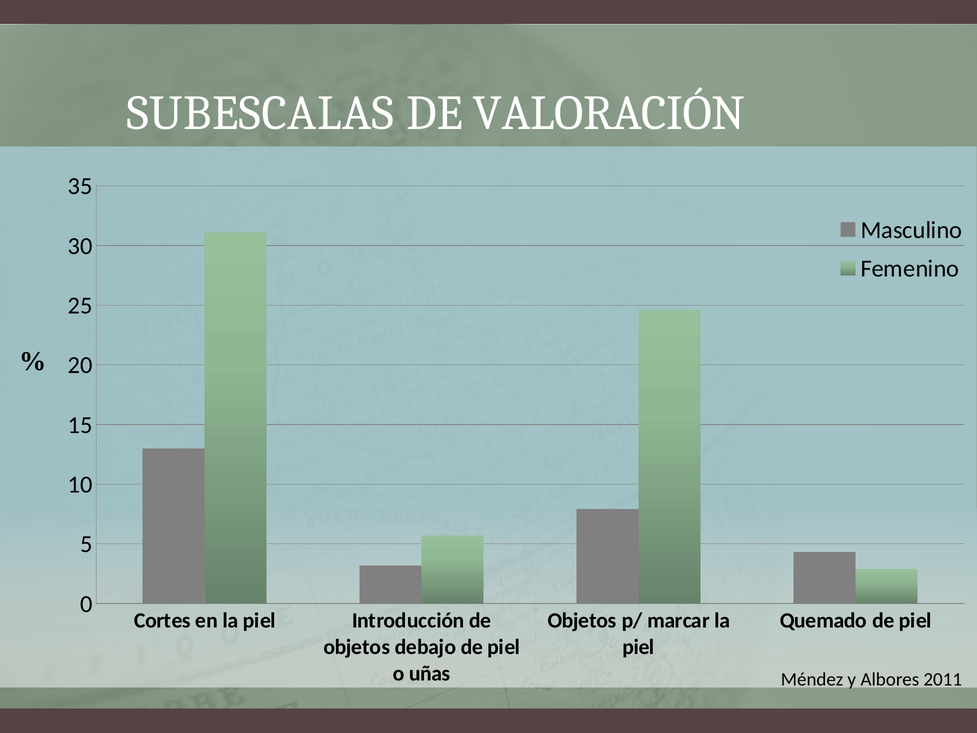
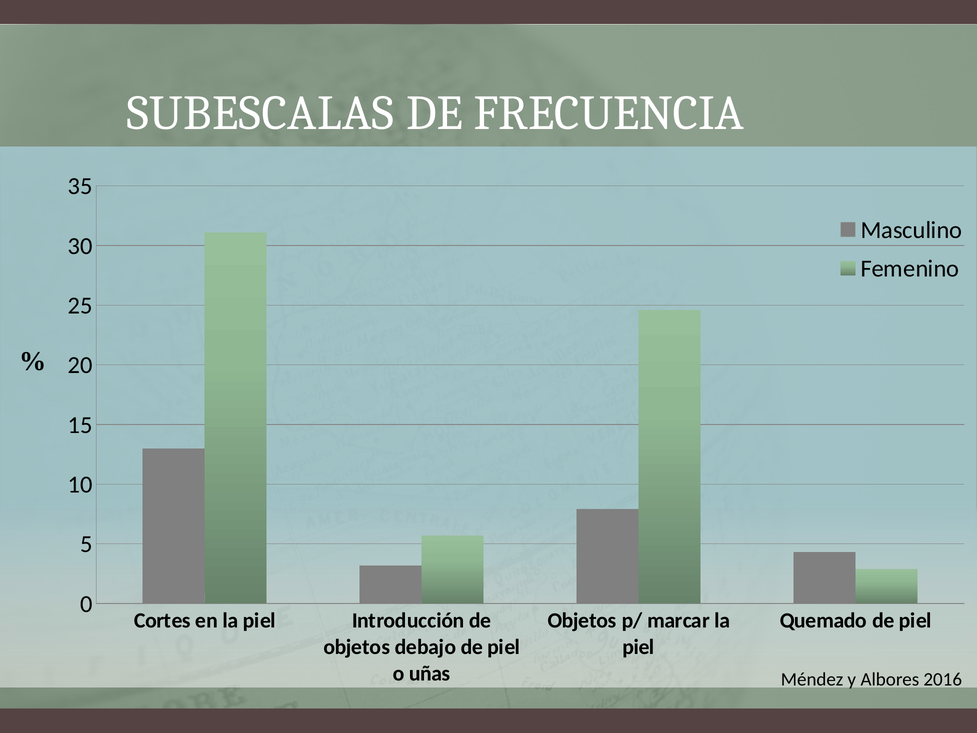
VALORACIÓN: VALORACIÓN -> FRECUENCIA (609, 113)
2011: 2011 -> 2016 (943, 679)
